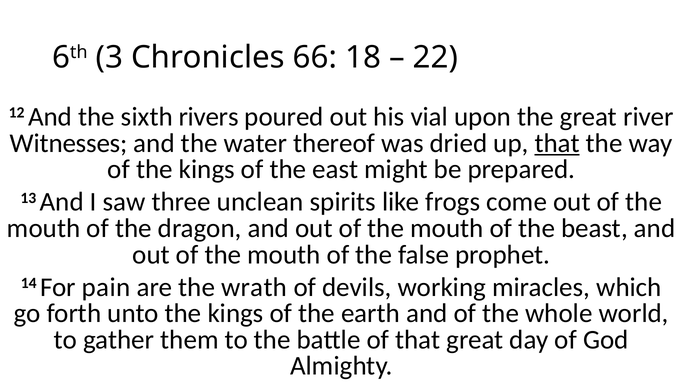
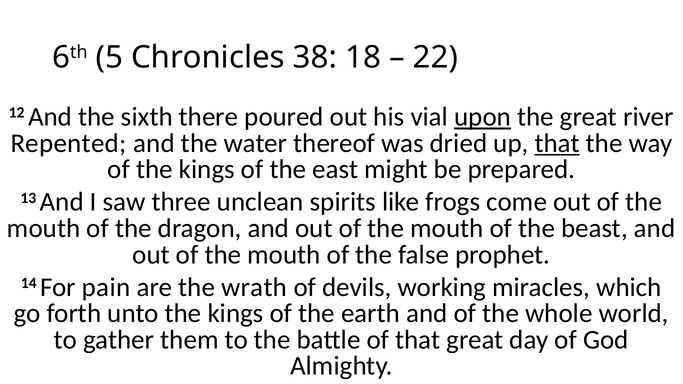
3: 3 -> 5 (109, 57)
66: 66 -> 38 (315, 57)
rivers: rivers -> there (209, 117)
upon underline: none -> present (483, 117)
Witnesses: Witnesses -> Repented (69, 143)
